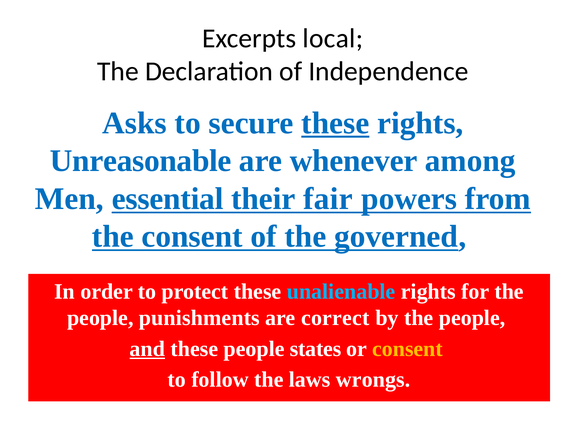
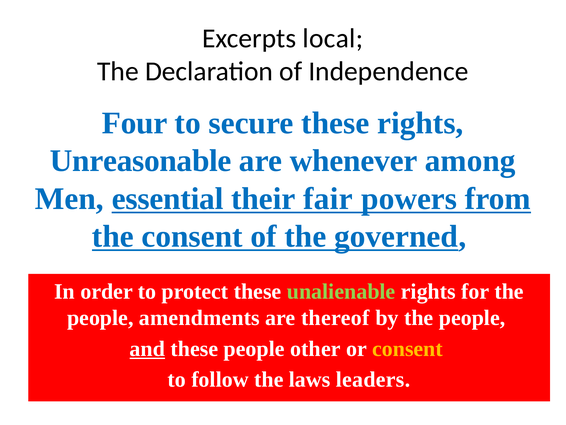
Asks: Asks -> Four (135, 123)
these underline: present -> none (335, 123)
unalienable colour: light blue -> light green (341, 291)
punishments: punishments -> amendments (199, 318)
correct: correct -> thereof (335, 318)
states: states -> other (315, 348)
wrongs: wrongs -> leaders (373, 379)
